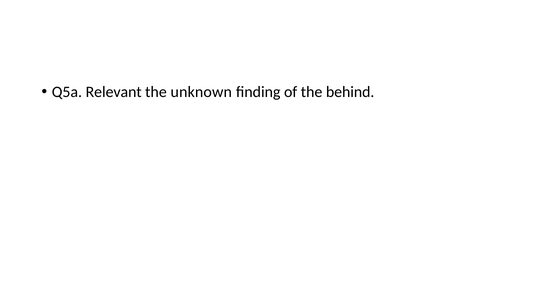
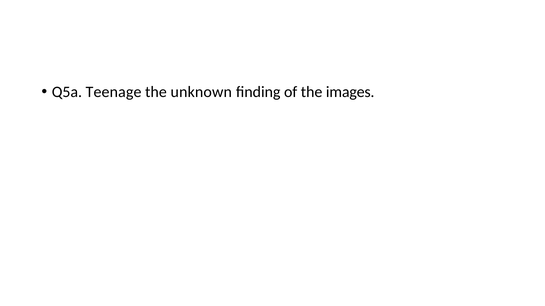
Relevant: Relevant -> Teenage (114, 92)
behind: behind -> images (350, 92)
